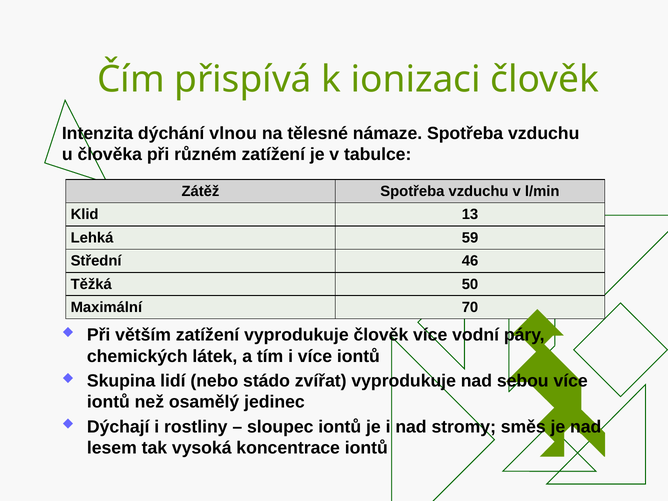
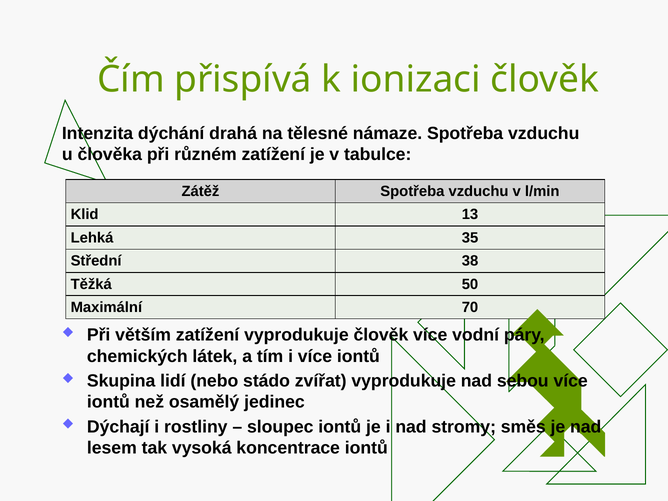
vlnou: vlnou -> drahá (233, 133)
59: 59 -> 35 (470, 238)
46: 46 -> 38 (470, 261)
